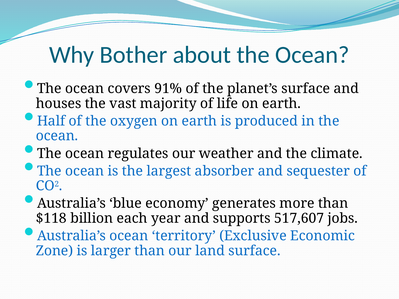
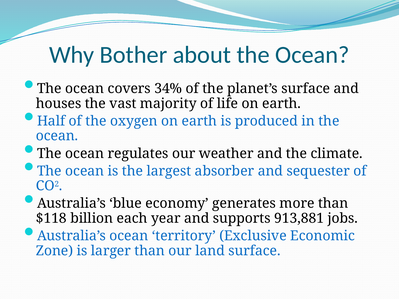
91%: 91% -> 34% (168, 89)
517,607: 517,607 -> 913,881 (299, 219)
